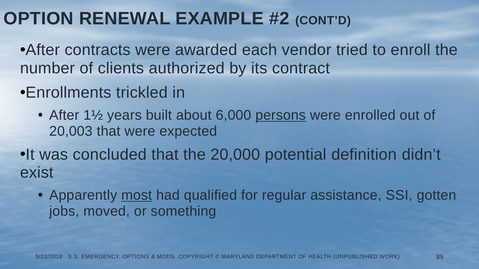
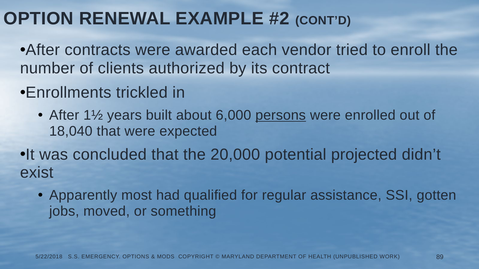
20,003: 20,003 -> 18,040 (71, 131)
definition: definition -> projected (364, 155)
most underline: present -> none (137, 196)
